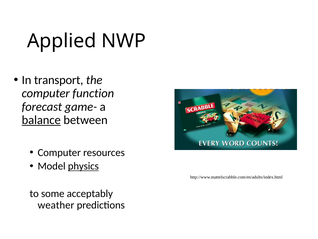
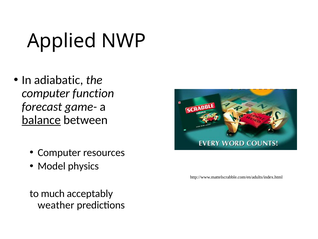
transport: transport -> adiabatic (59, 80)
physics underline: present -> none (83, 166)
some: some -> much (53, 193)
